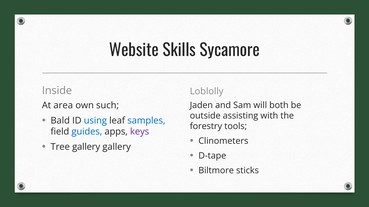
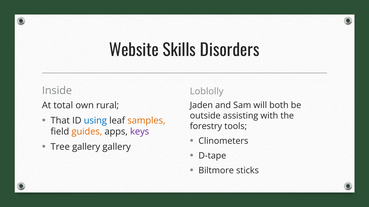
Sycamore: Sycamore -> Disorders (230, 51)
area: area -> total (63, 106)
such: such -> rural (108, 106)
Bald: Bald -> That (60, 121)
samples colour: blue -> orange (146, 121)
guides colour: blue -> orange (87, 132)
